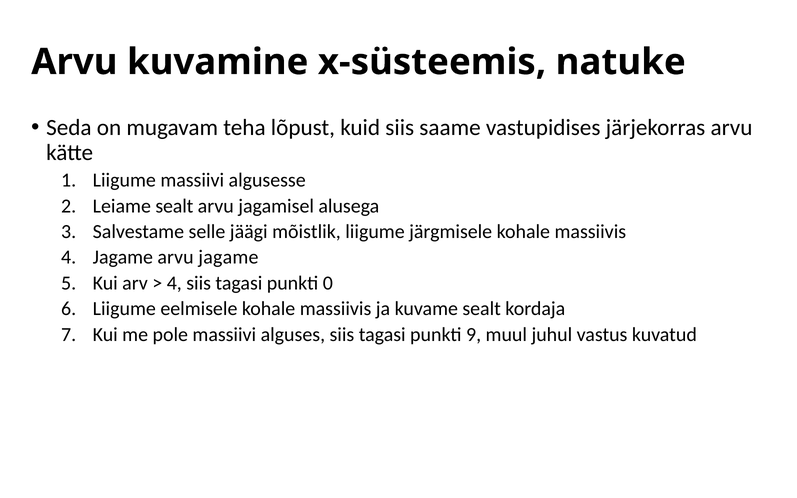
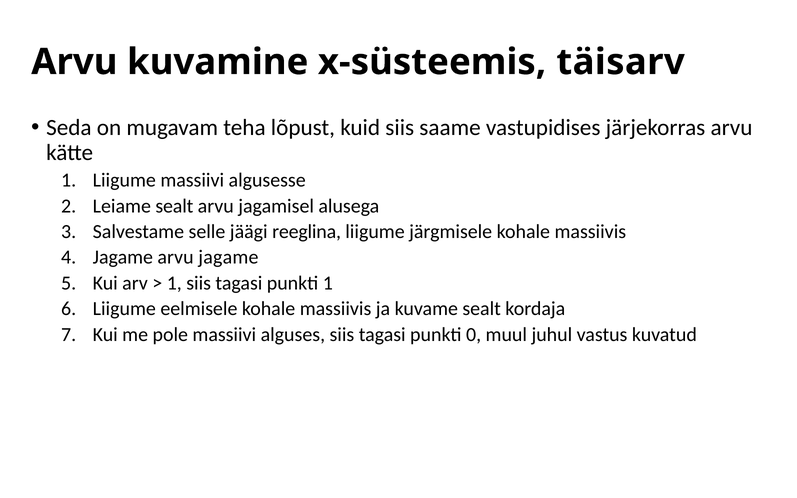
natuke: natuke -> täisarv (621, 62)
mõistlik: mõistlik -> reeglina (307, 232)
4: 4 -> 1 (174, 283)
punkti 0: 0 -> 1 (328, 283)
9: 9 -> 0 (474, 334)
